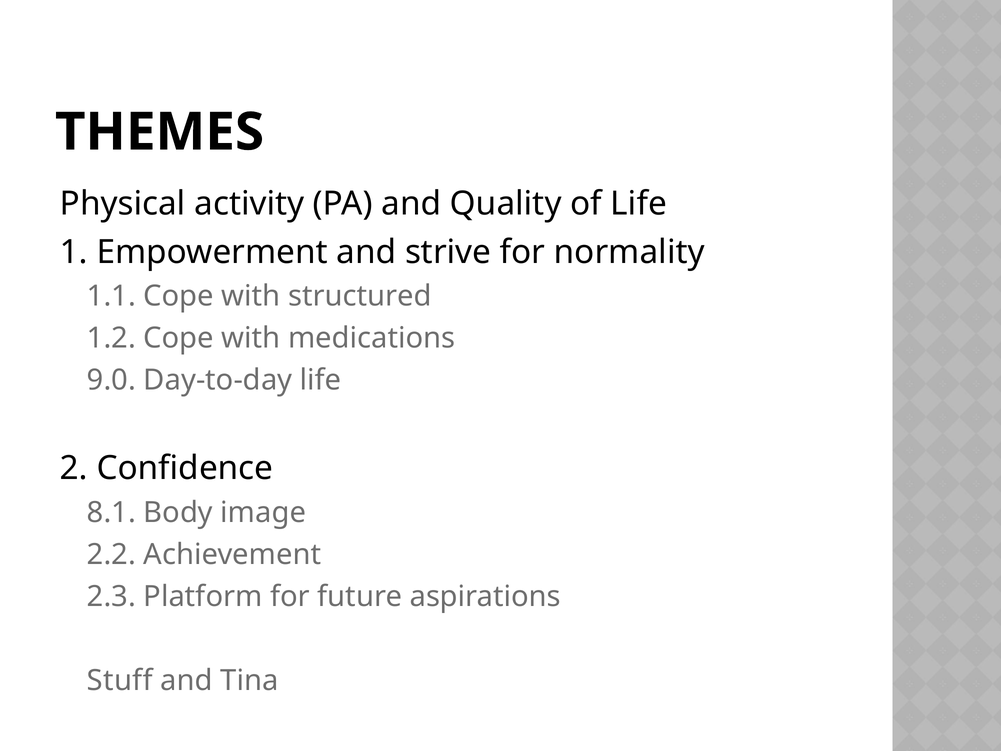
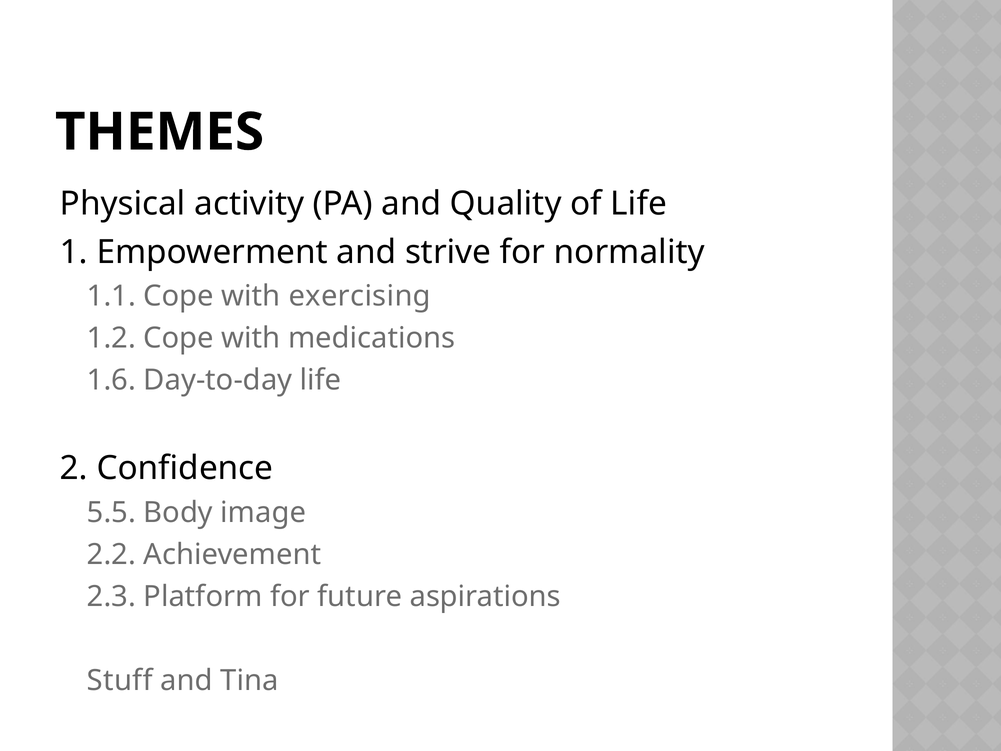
structured: structured -> exercising (360, 296)
9.0: 9.0 -> 1.6 (111, 380)
8.1: 8.1 -> 5.5 (111, 512)
